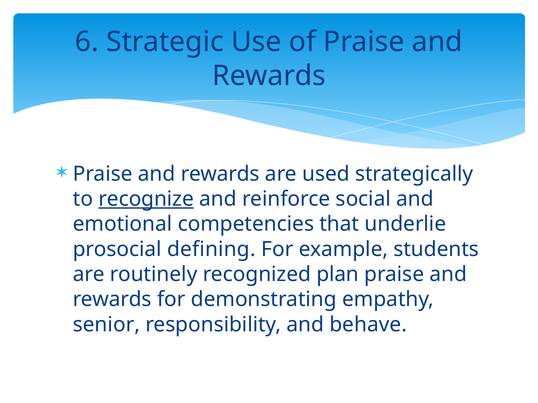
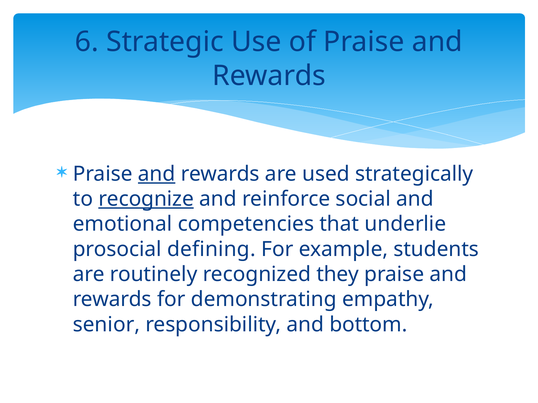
and underline: none -> present (157, 174)
plan: plan -> they (338, 275)
behave: behave -> bottom (368, 325)
